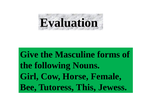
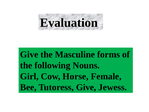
Tutoress This: This -> Give (86, 87)
